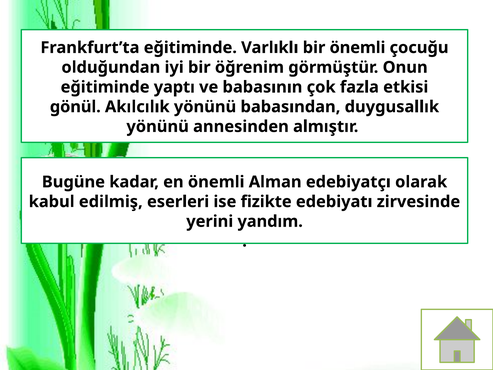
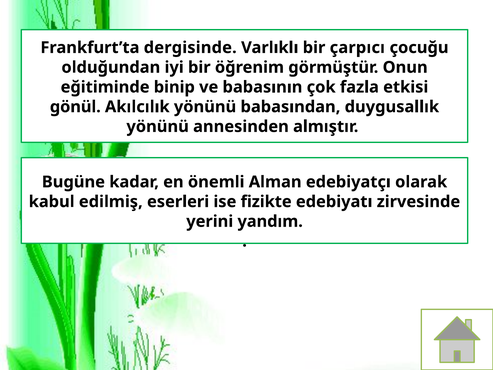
Frankfurt’ta eğitiminde: eğitiminde -> dergisinde (190, 48)
bir önemli: önemli -> çarpıcı (357, 48)
yaptı: yaptı -> binip (174, 87)
